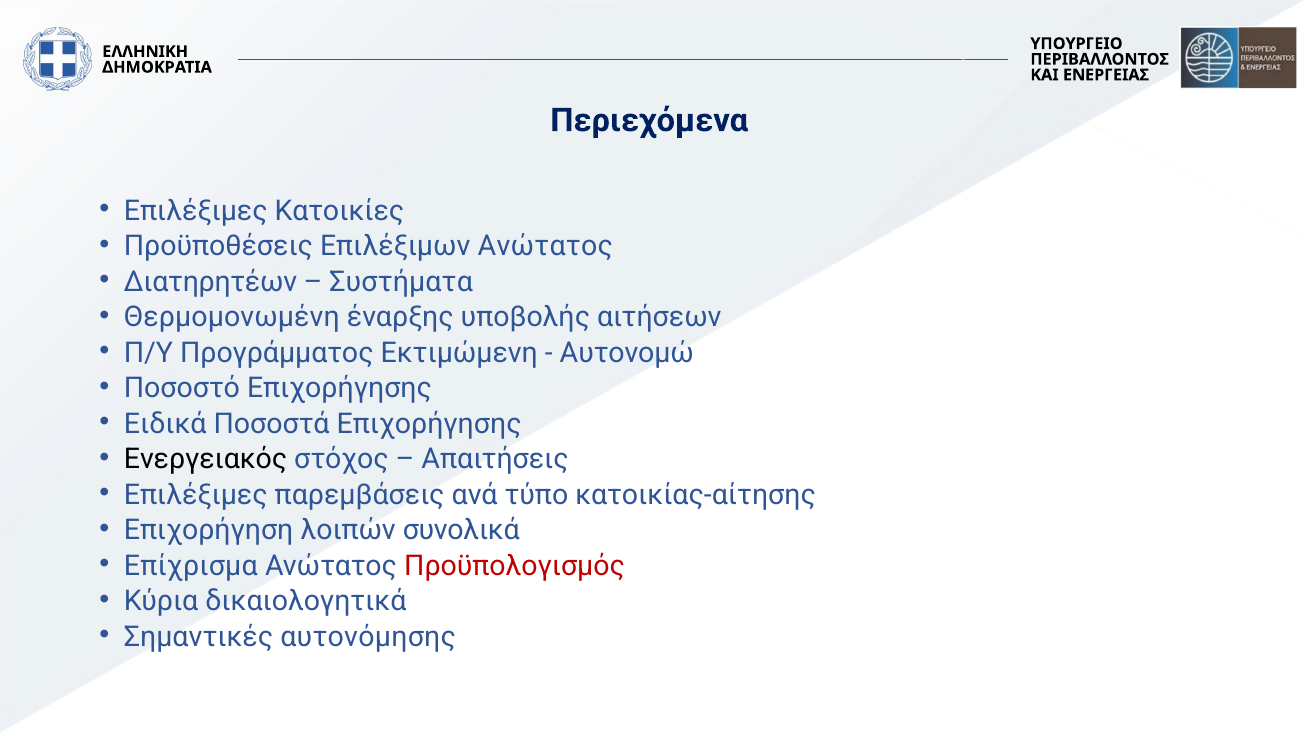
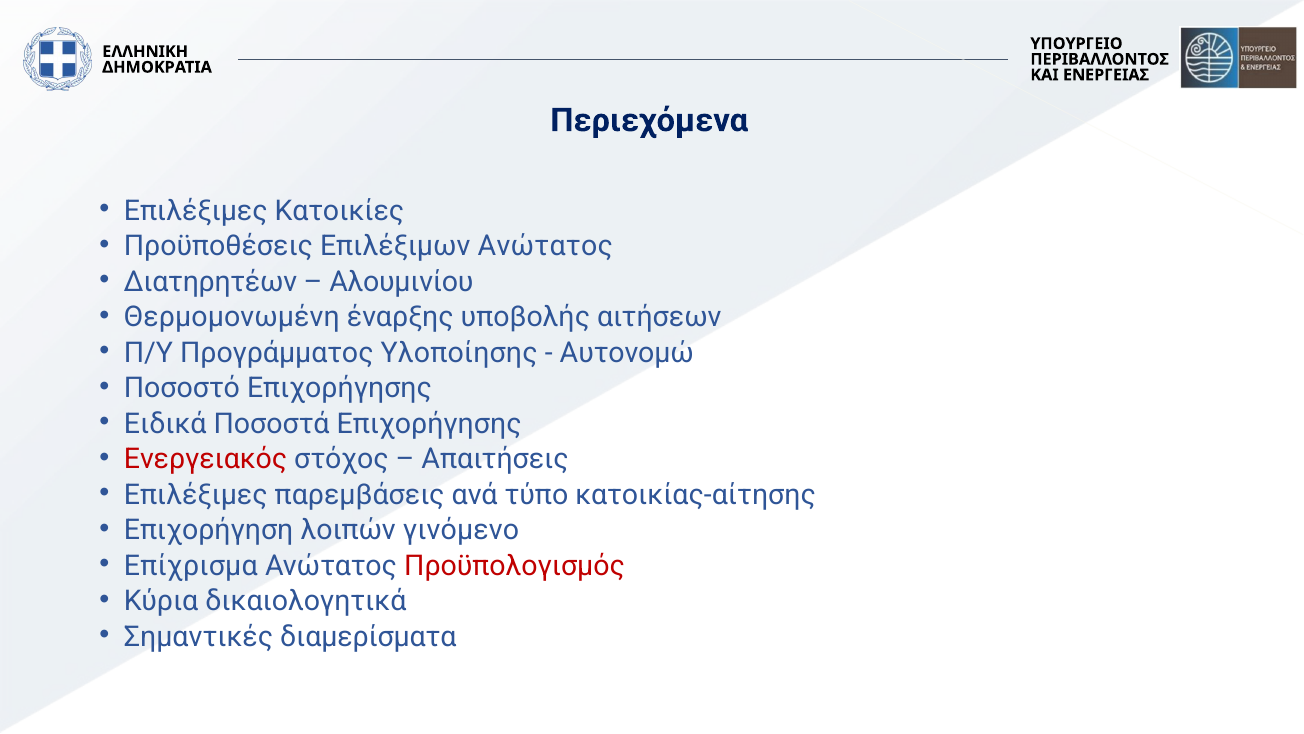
Συστήματα: Συστήματα -> Αλουμινίου (401, 281)
Εκτιμώμενη: Εκτιμώμενη -> Υλοποίησης (459, 352)
Ενεργειακός colour: black -> red (206, 459)
συνολικά: συνολικά -> γινόμενο (461, 530)
αυτονόμησης: αυτονόμησης -> διαμερίσματα (368, 636)
